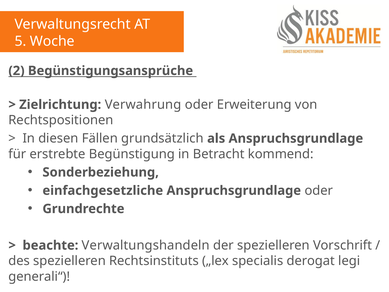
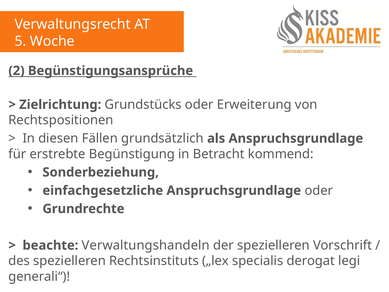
Verwahrung: Verwahrung -> Grundstücks (143, 105)
